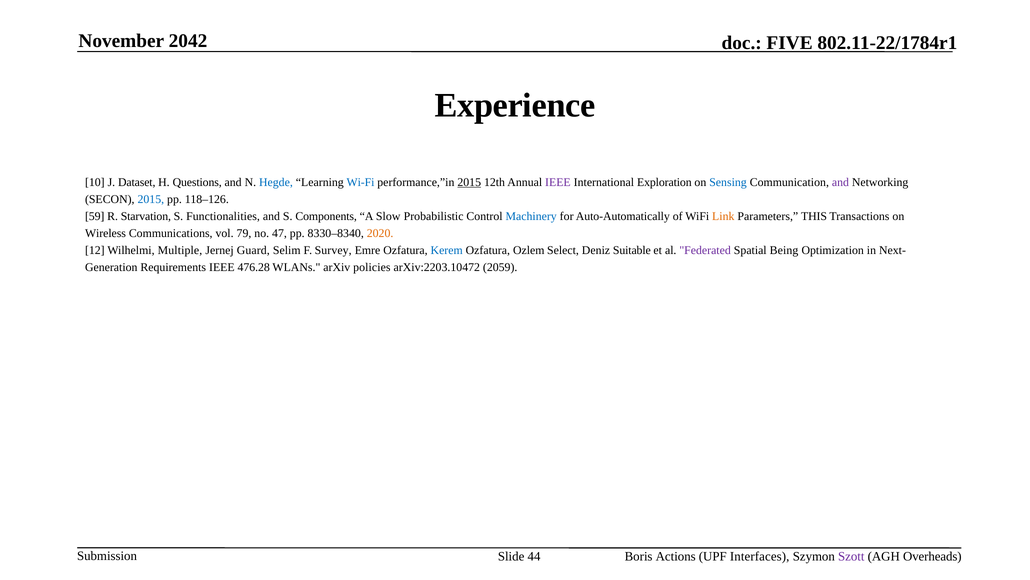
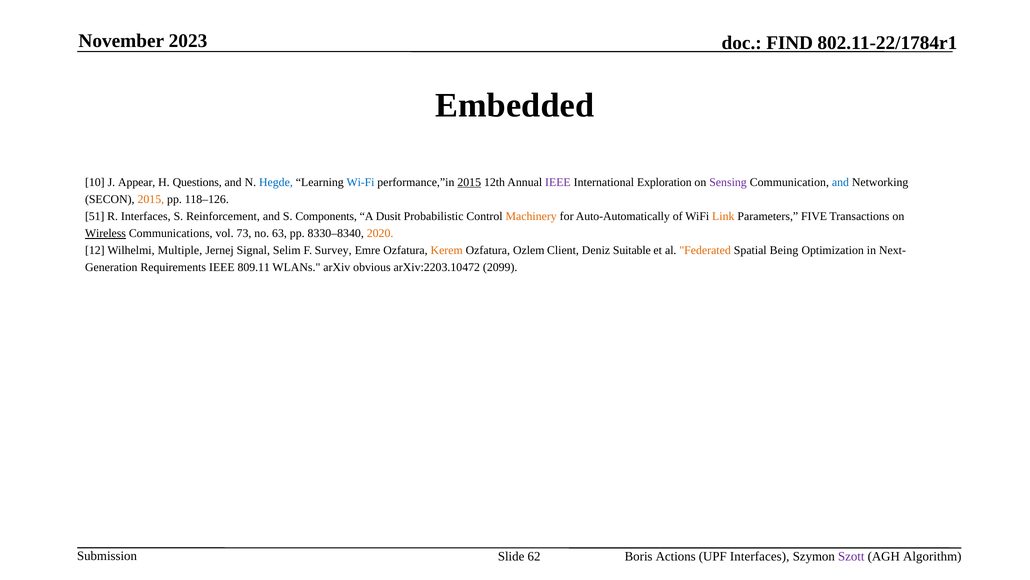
2042: 2042 -> 2023 (188, 41)
FIVE: FIVE -> FIND (790, 43)
Experience: Experience -> Embedded (515, 105)
Dataset: Dataset -> Appear (137, 182)
Sensing colour: blue -> purple (728, 182)
and colour: purple -> blue (840, 182)
2015 colour: blue -> orange (151, 199)
59: 59 -> 51 (95, 216)
R Starvation: Starvation -> Interfaces (146, 216)
Functionalities: Functionalities -> Reinforcement (223, 216)
Slow: Slow -> Dusit (388, 216)
Machinery colour: blue -> orange (531, 216)
THIS: THIS -> FIVE (814, 216)
Wireless underline: none -> present (105, 233)
79: 79 -> 73 (244, 233)
47: 47 -> 63 (280, 233)
Guard: Guard -> Signal (253, 250)
Kerem colour: blue -> orange (447, 250)
Select: Select -> Client (563, 250)
Federated colour: purple -> orange (705, 250)
476.28: 476.28 -> 809.11 (254, 267)
policies: policies -> obvious (372, 267)
2059: 2059 -> 2099 (500, 267)
44: 44 -> 62 (534, 556)
Overheads: Overheads -> Algorithm (932, 556)
